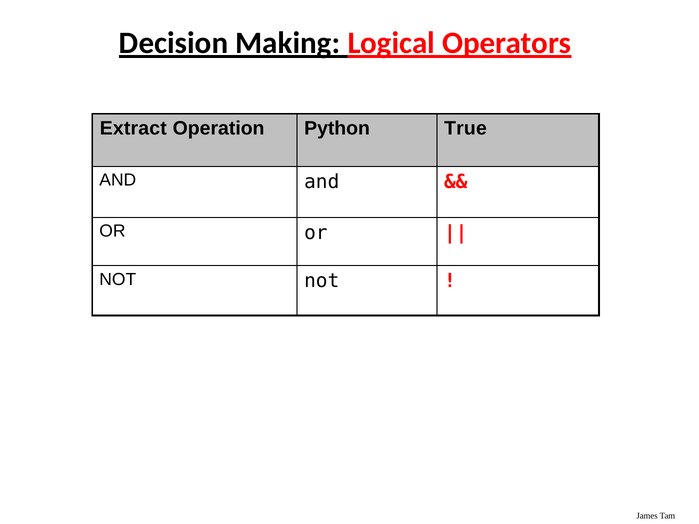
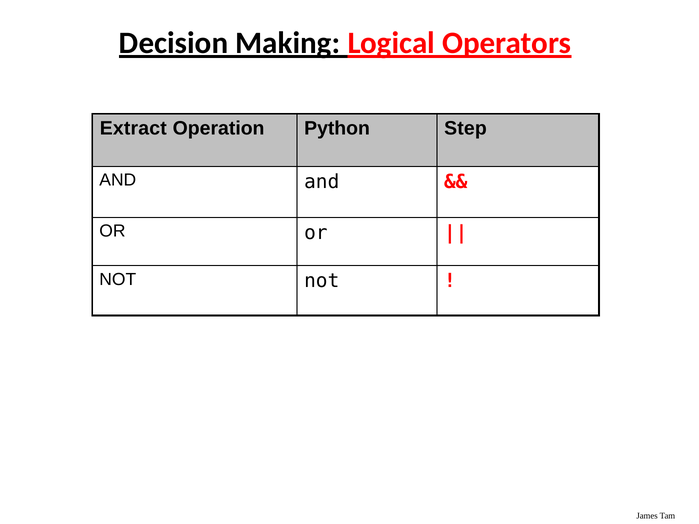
True: True -> Step (465, 129)
